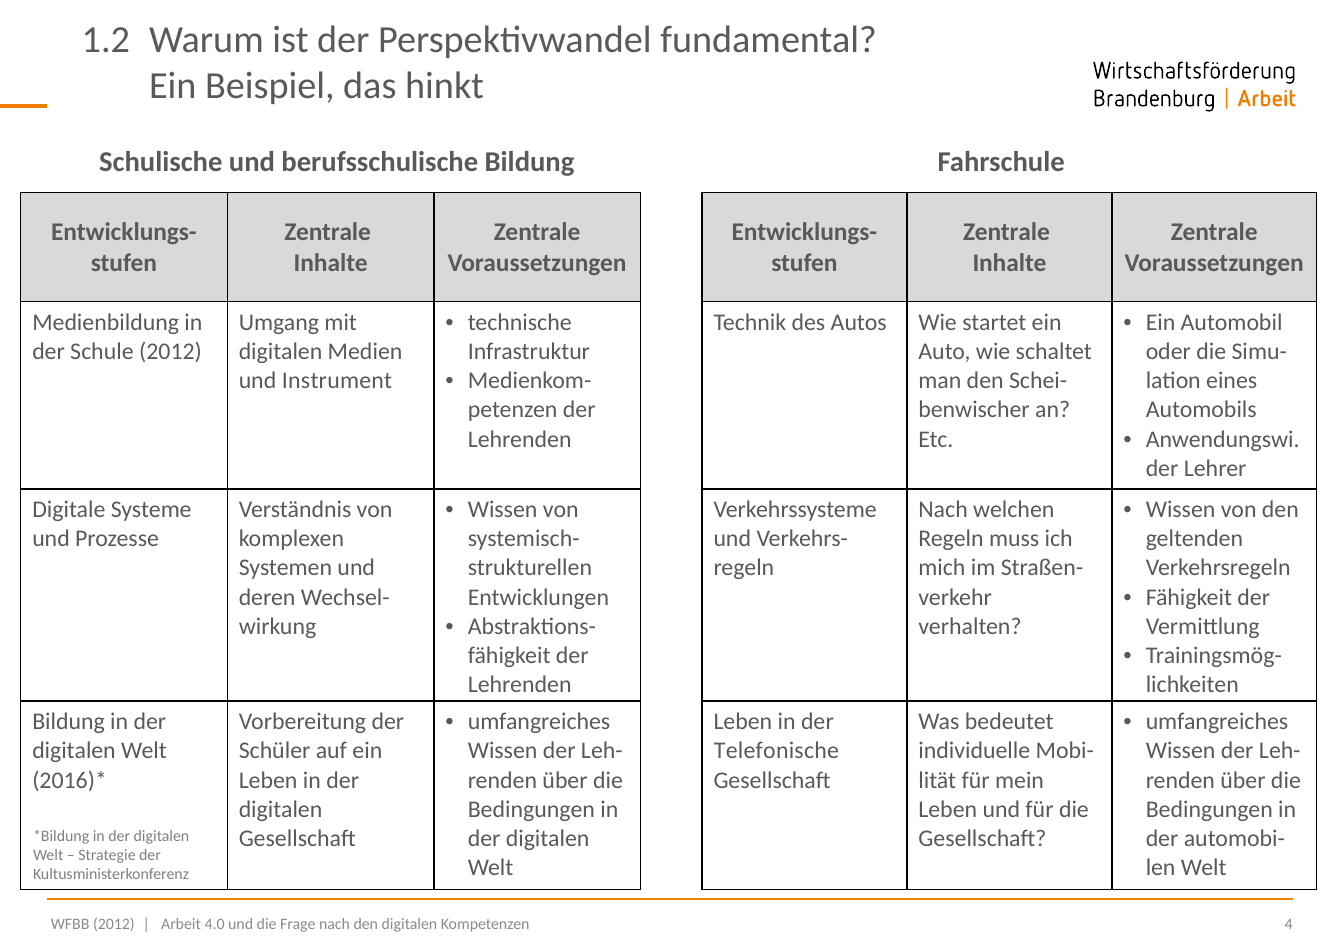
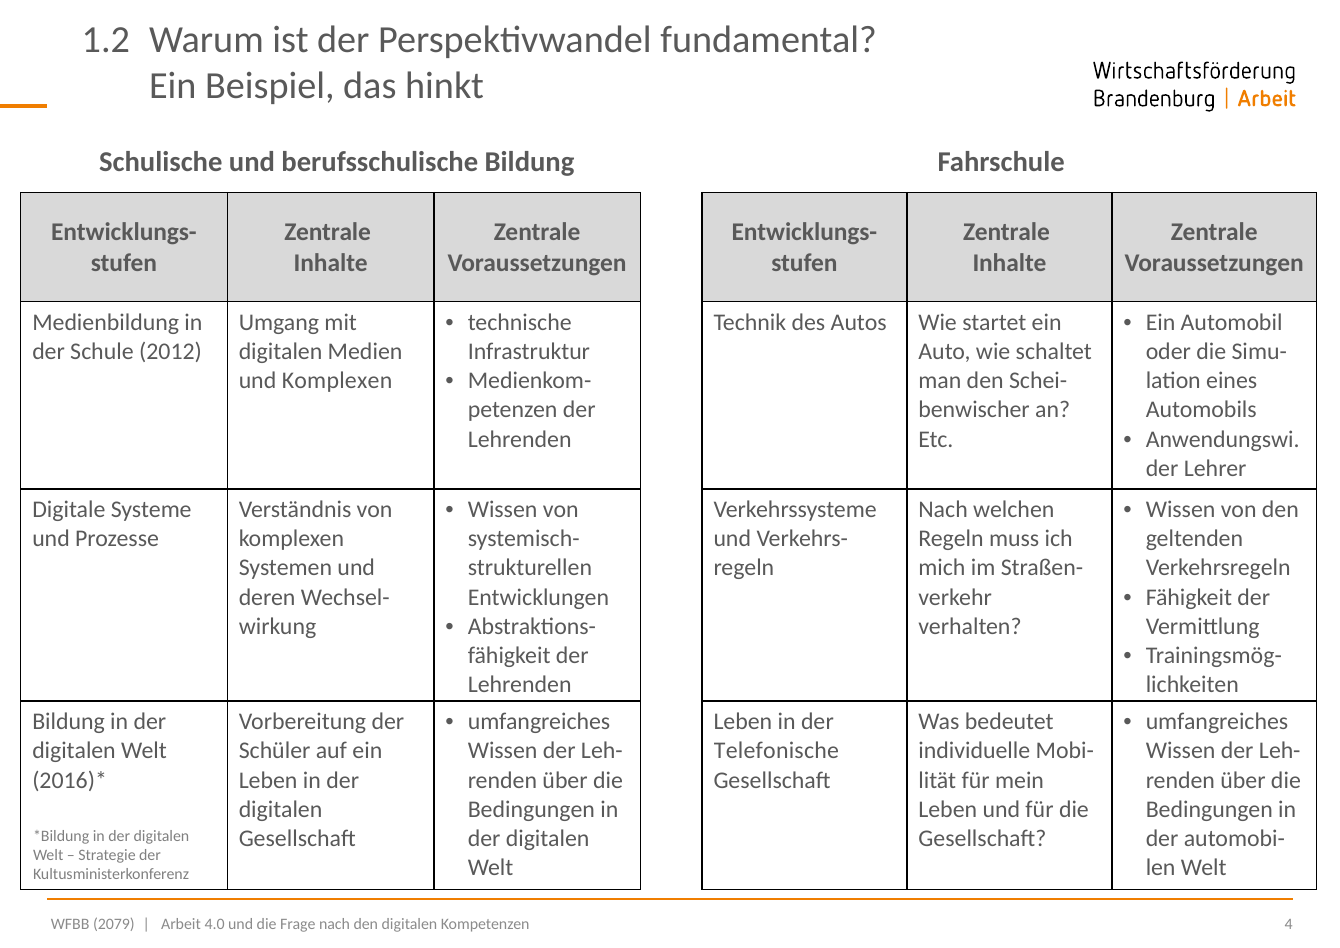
und Instrument: Instrument -> Komplexen (337, 381)
WFBB 2012: 2012 -> 2079 (114, 924)
